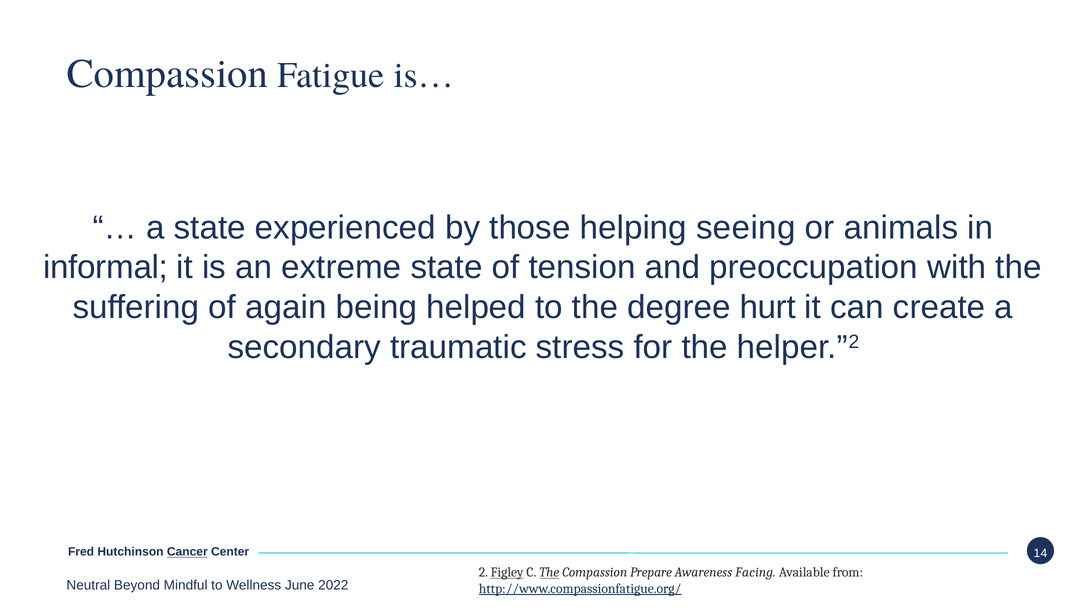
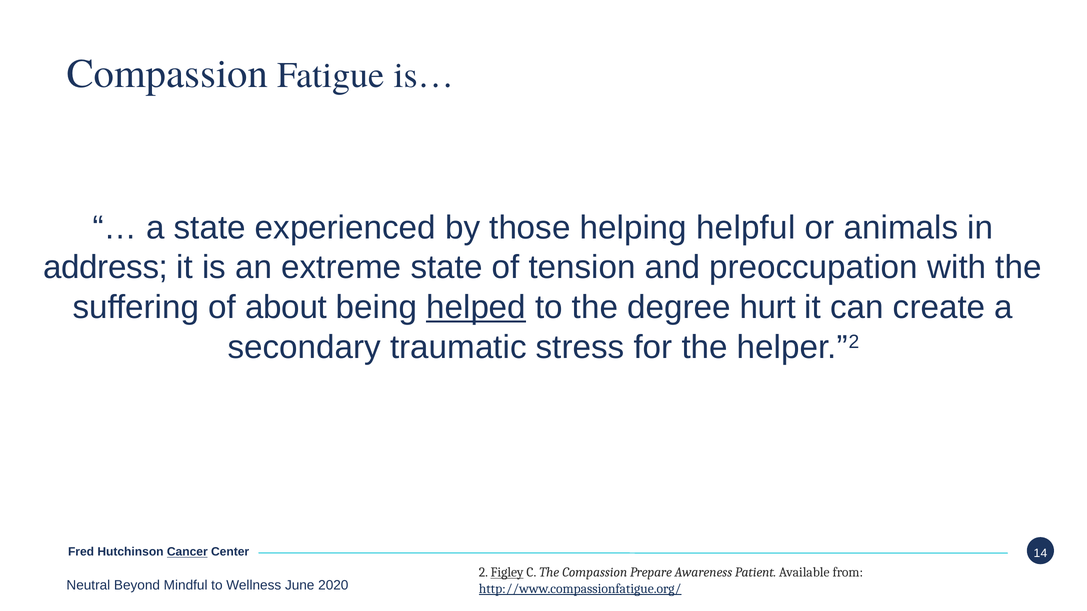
seeing: seeing -> helpful (746, 228)
informal: informal -> address (106, 268)
again: again -> about (286, 308)
helped underline: none -> present (476, 308)
The underline: present -> none (549, 573)
Facing: Facing -> Patient (756, 573)
2022: 2022 -> 2020 (333, 585)
